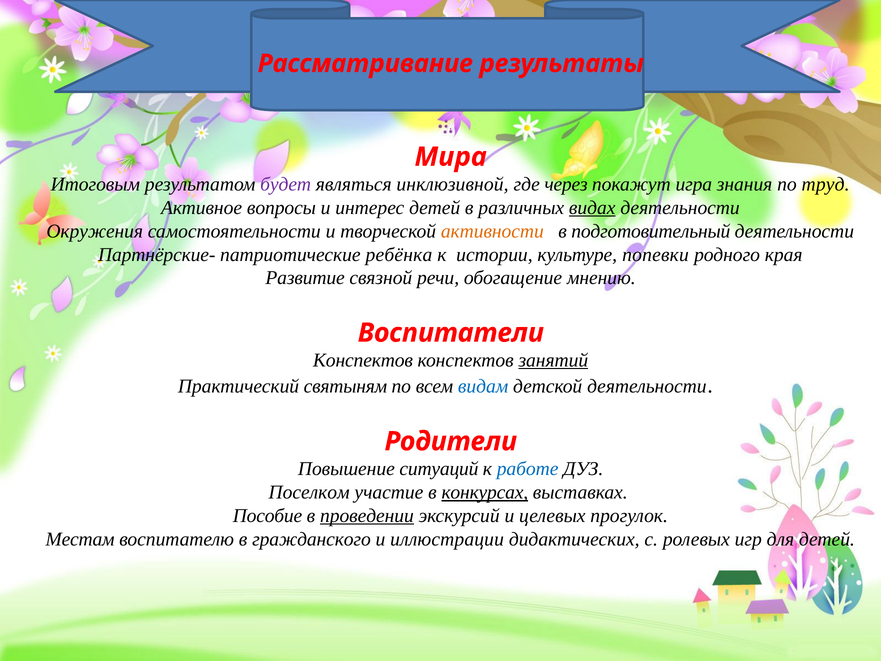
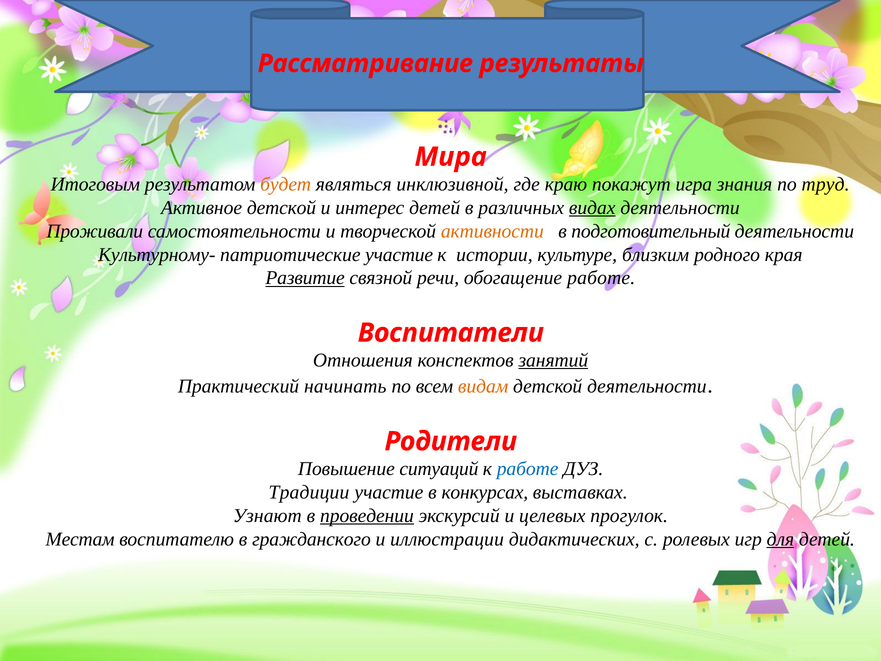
будет colour: purple -> orange (286, 184)
через: через -> краю (566, 184)
Активное вопросы: вопросы -> детской (282, 208)
Окружения: Окружения -> Проживали (95, 231)
Партнёрские-: Партнёрские- -> Культурному- (157, 254)
патриотические ребёнка: ребёнка -> участие (399, 254)
попевки: попевки -> близким (656, 254)
Развитие underline: none -> present (305, 278)
обогащение мнению: мнению -> работе (601, 278)
Конспектов: Конспектов -> Отношения (363, 360)
святыням: святыням -> начинать (345, 386)
видам colour: blue -> orange (483, 386)
Поселком: Поселком -> Традиции (309, 492)
конкурсах underline: present -> none (485, 492)
Пособие: Пособие -> Узнают (267, 516)
для underline: none -> present (780, 539)
